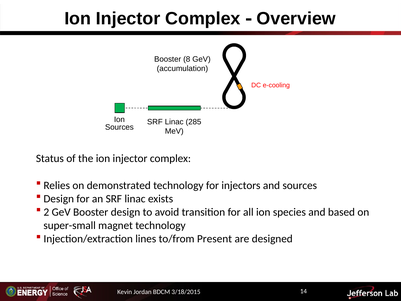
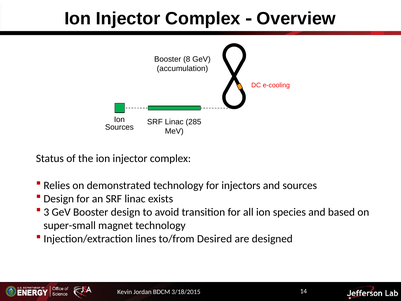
2: 2 -> 3 (46, 212)
Present: Present -> Desired (215, 239)
